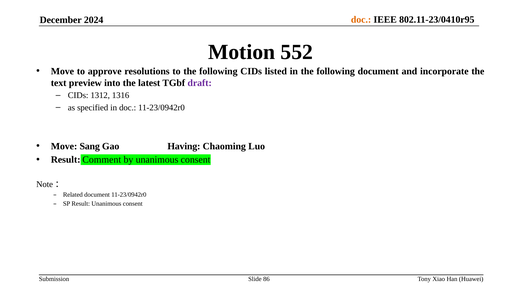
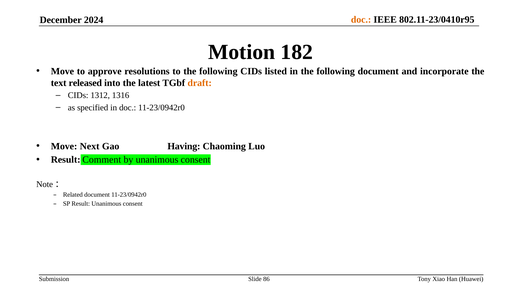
552: 552 -> 182 (297, 52)
preview: preview -> released (85, 83)
draft colour: purple -> orange (200, 83)
Sang: Sang -> Next (90, 146)
